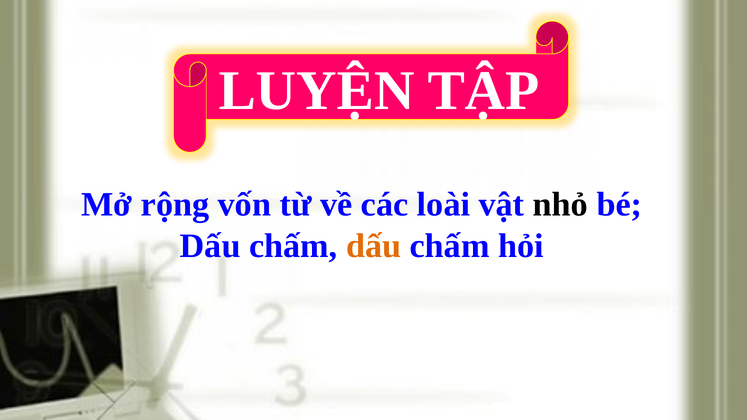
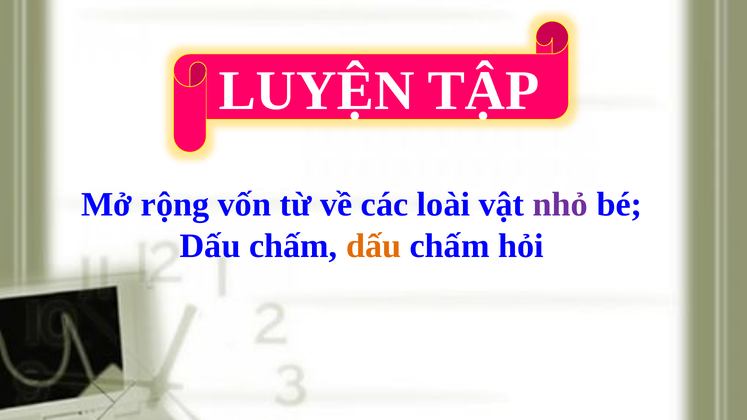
nhỏ colour: black -> purple (560, 205)
